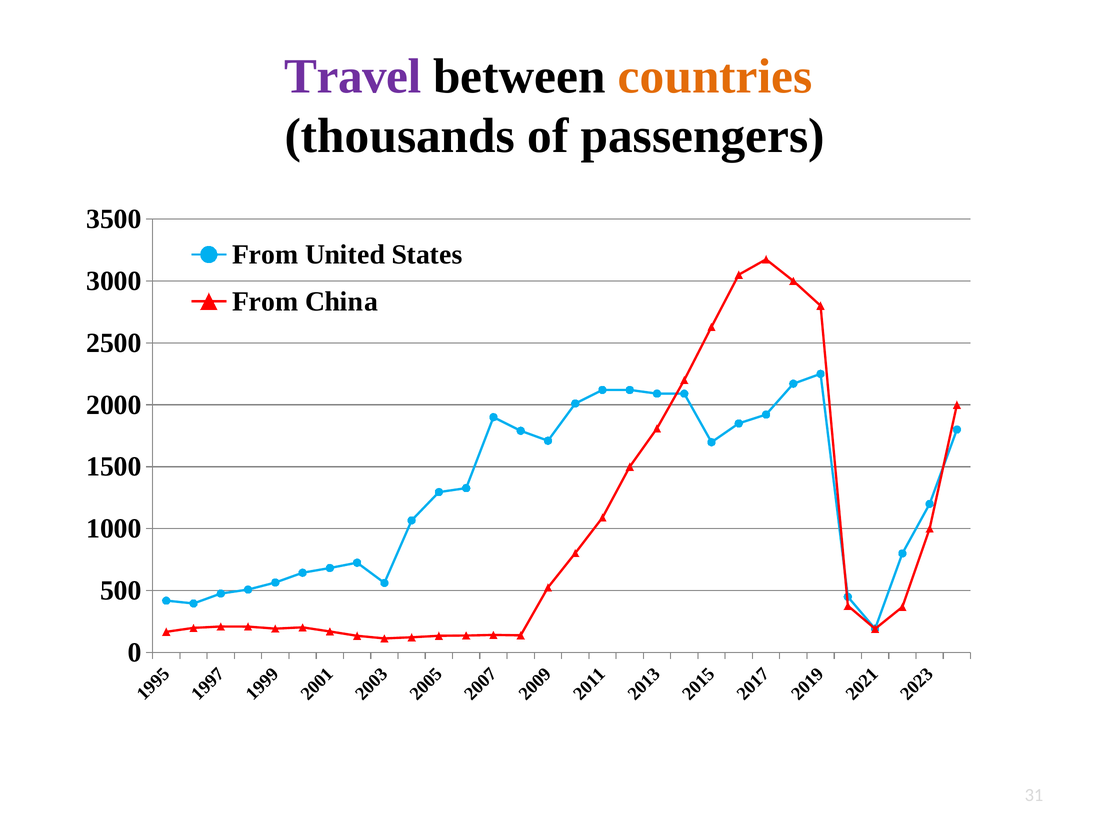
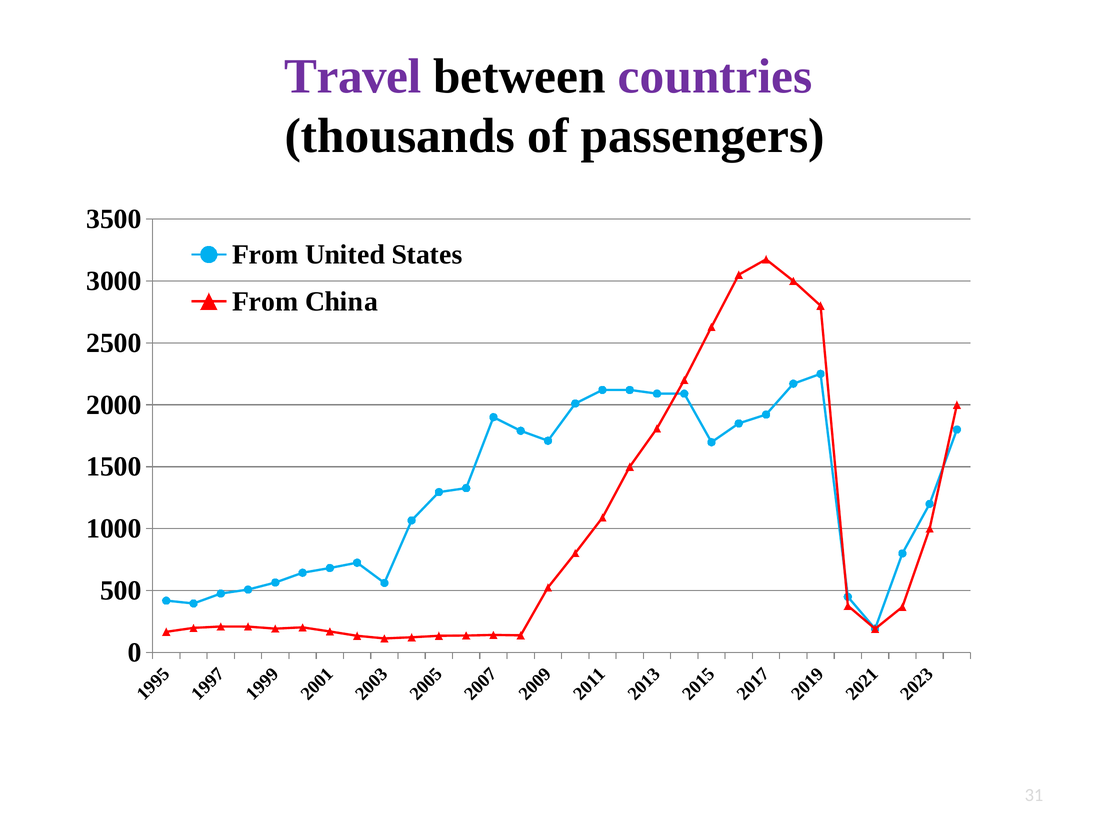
countries colour: orange -> purple (715, 77)
